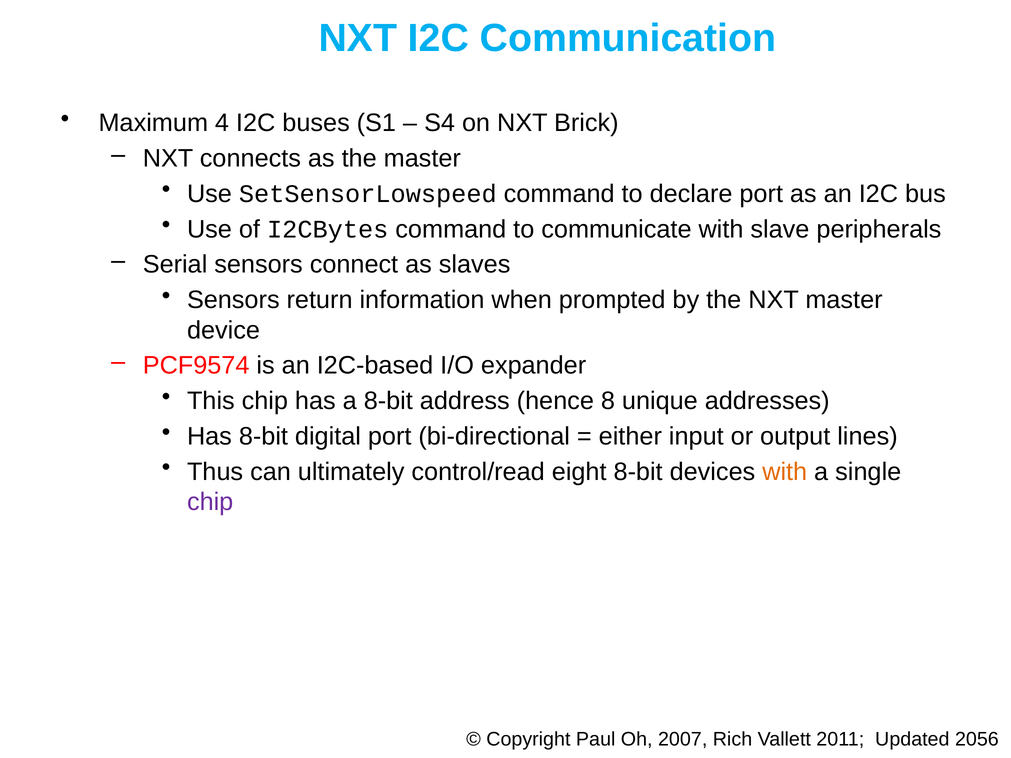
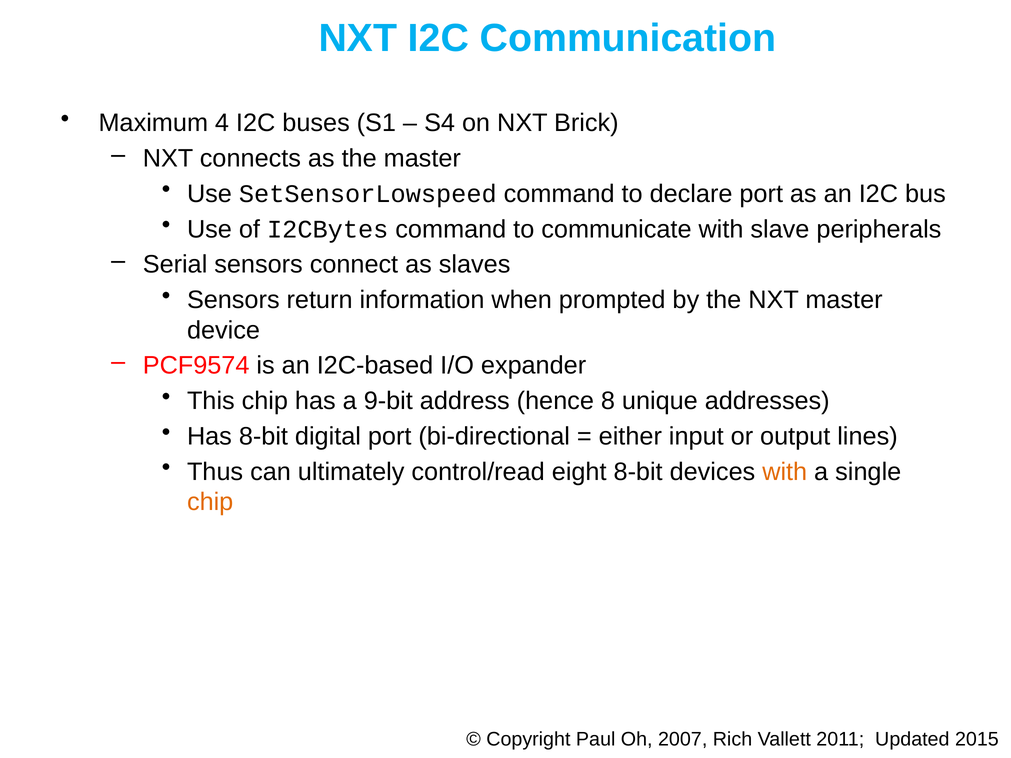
a 8-bit: 8-bit -> 9-bit (388, 401)
chip colour: purple -> orange (210, 502)
2056: 2056 -> 2015 (977, 740)
